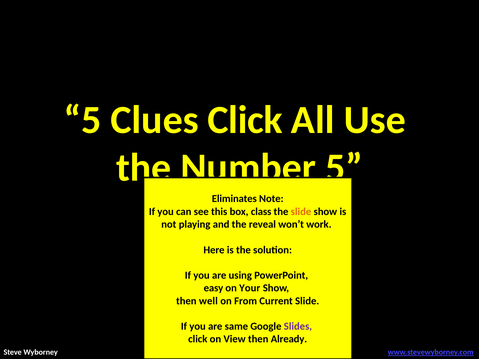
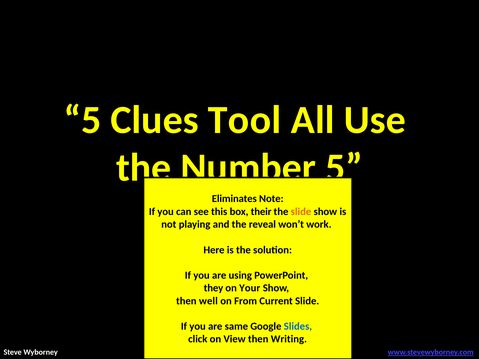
Clues Click: Click -> Tool (245, 120)
class: class -> their (261, 212)
easy: easy -> they (214, 288)
Slides colour: purple -> blue (298, 327)
Already: Already -> Writing (289, 339)
